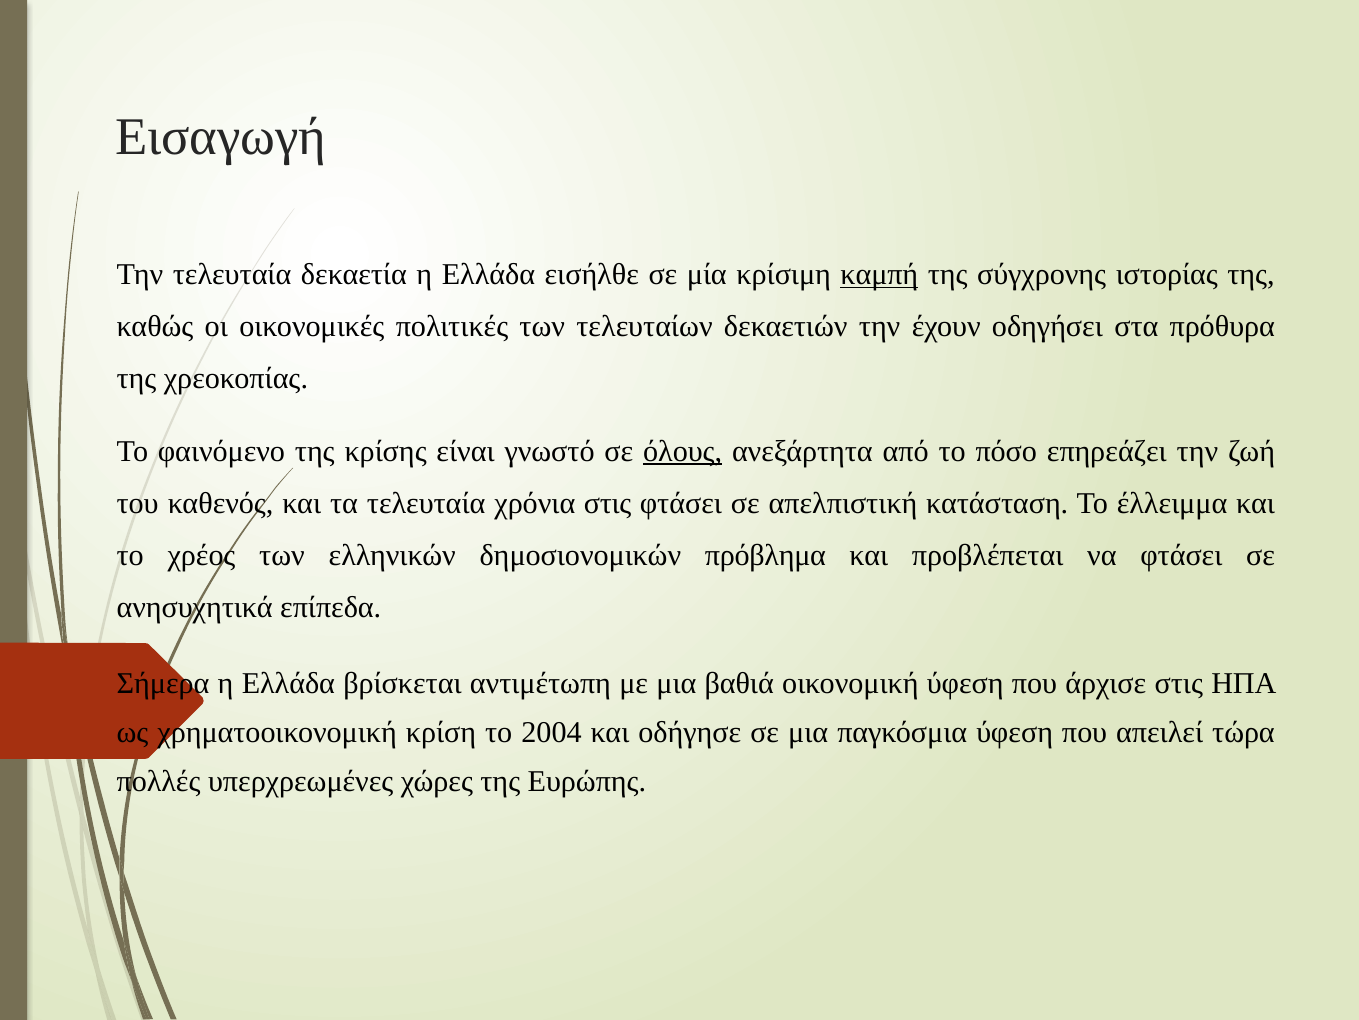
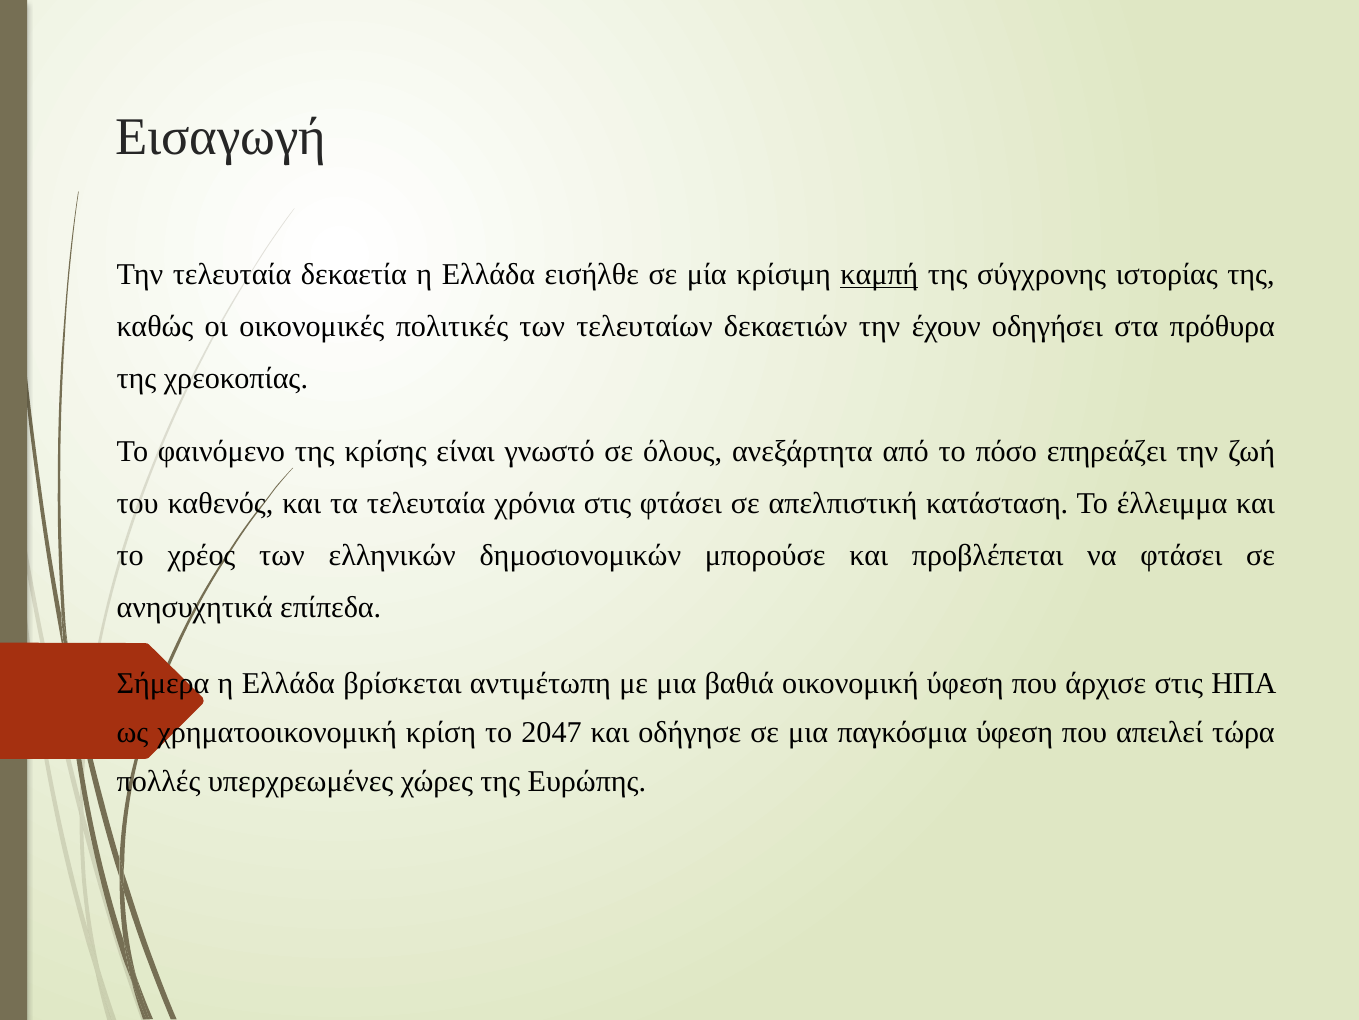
όλους underline: present -> none (683, 451)
πρόβλημα: πρόβλημα -> μπορούσε (765, 555)
2004: 2004 -> 2047 (552, 732)
